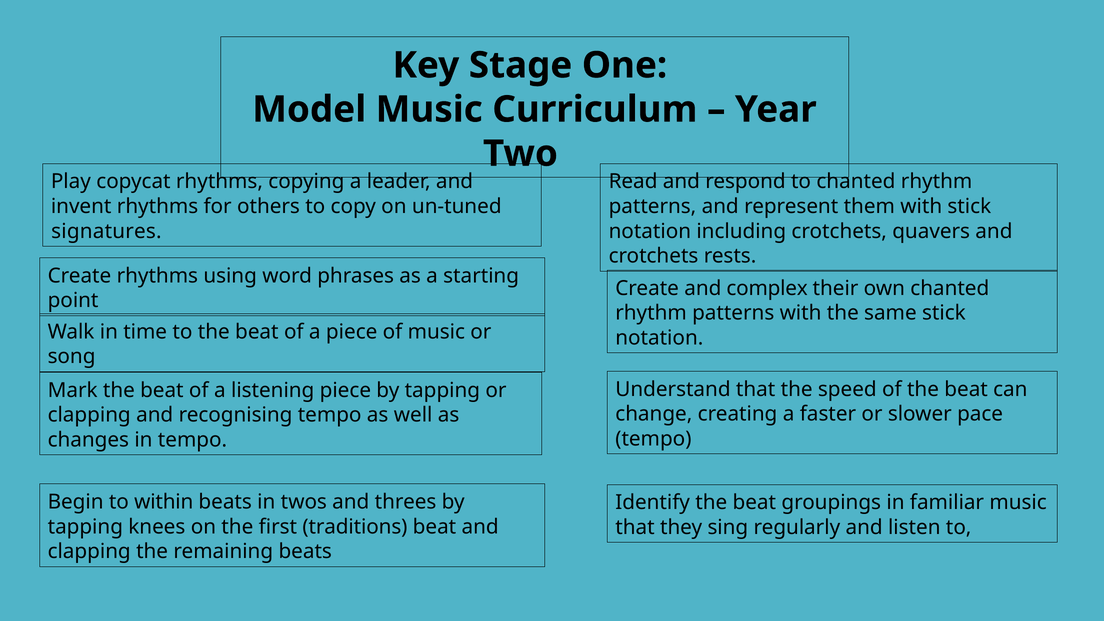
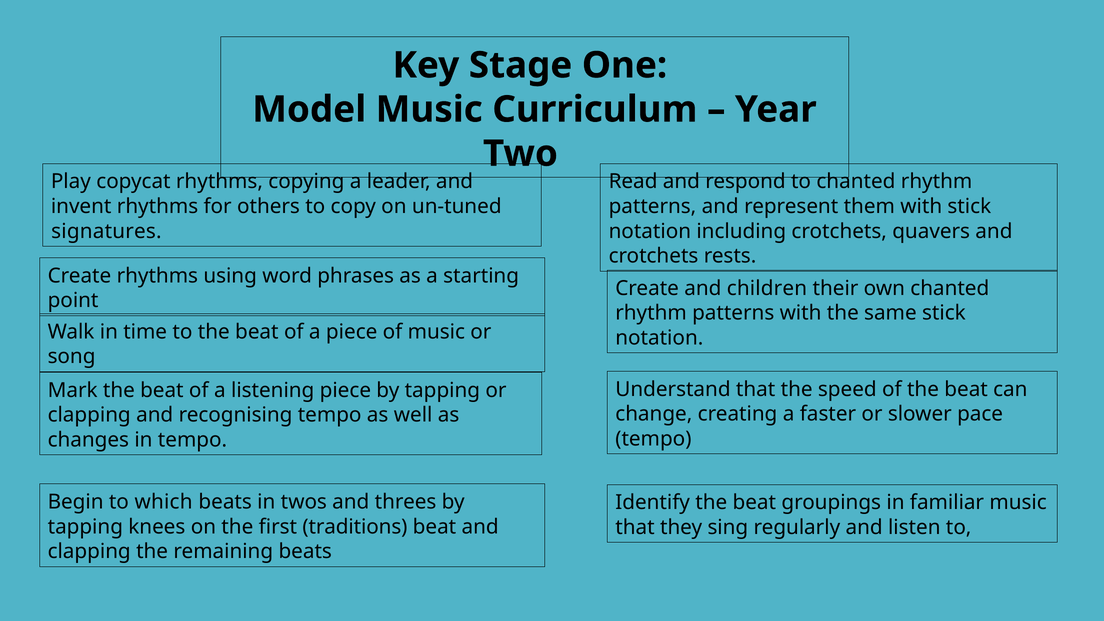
complex: complex -> children (767, 288)
within: within -> which (164, 502)
